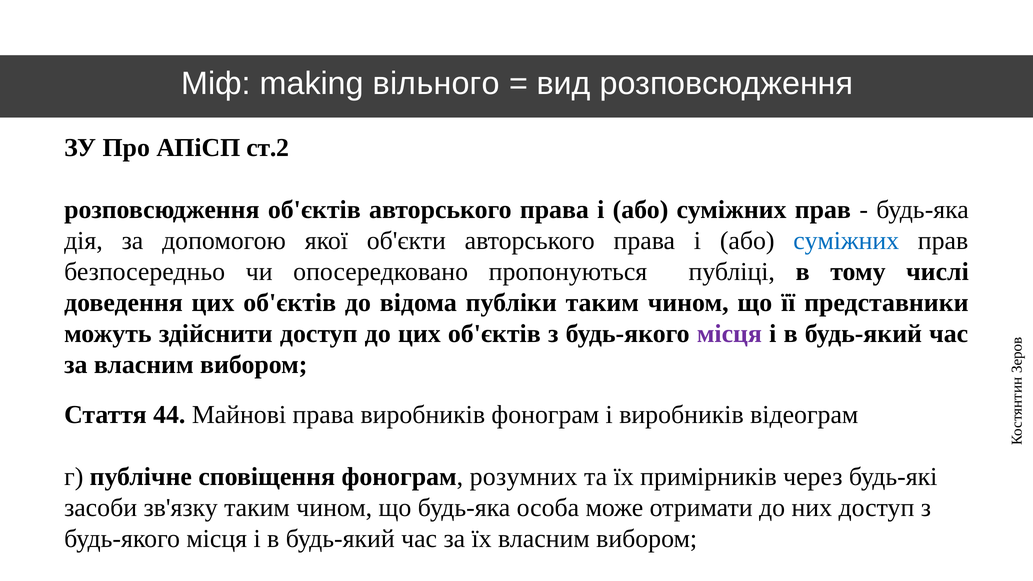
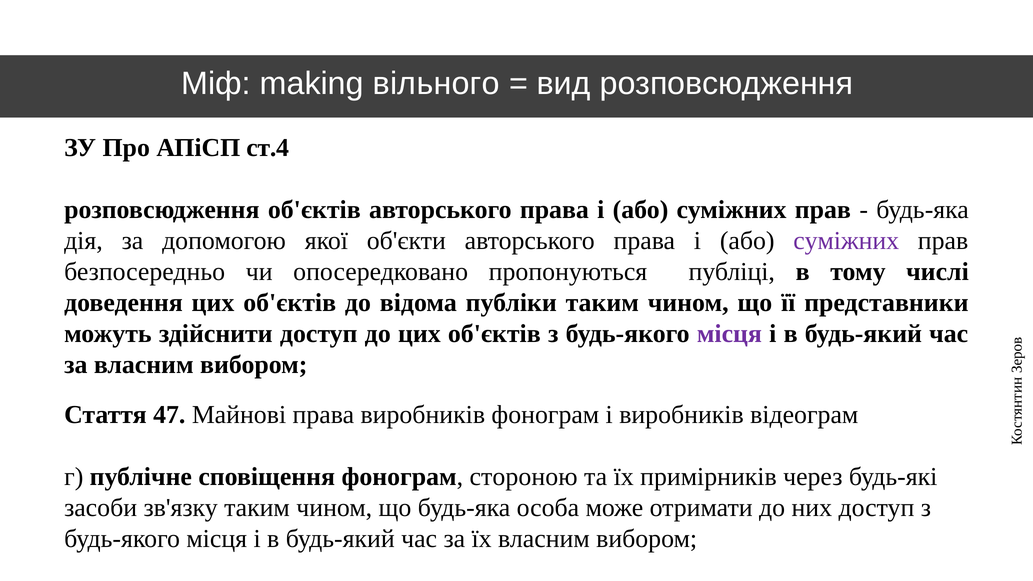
ст.2: ст.2 -> ст.4 (268, 148)
суміжних colour: blue -> purple (846, 241)
44: 44 -> 47 (169, 415)
розумних: розумних -> стороною (524, 477)
